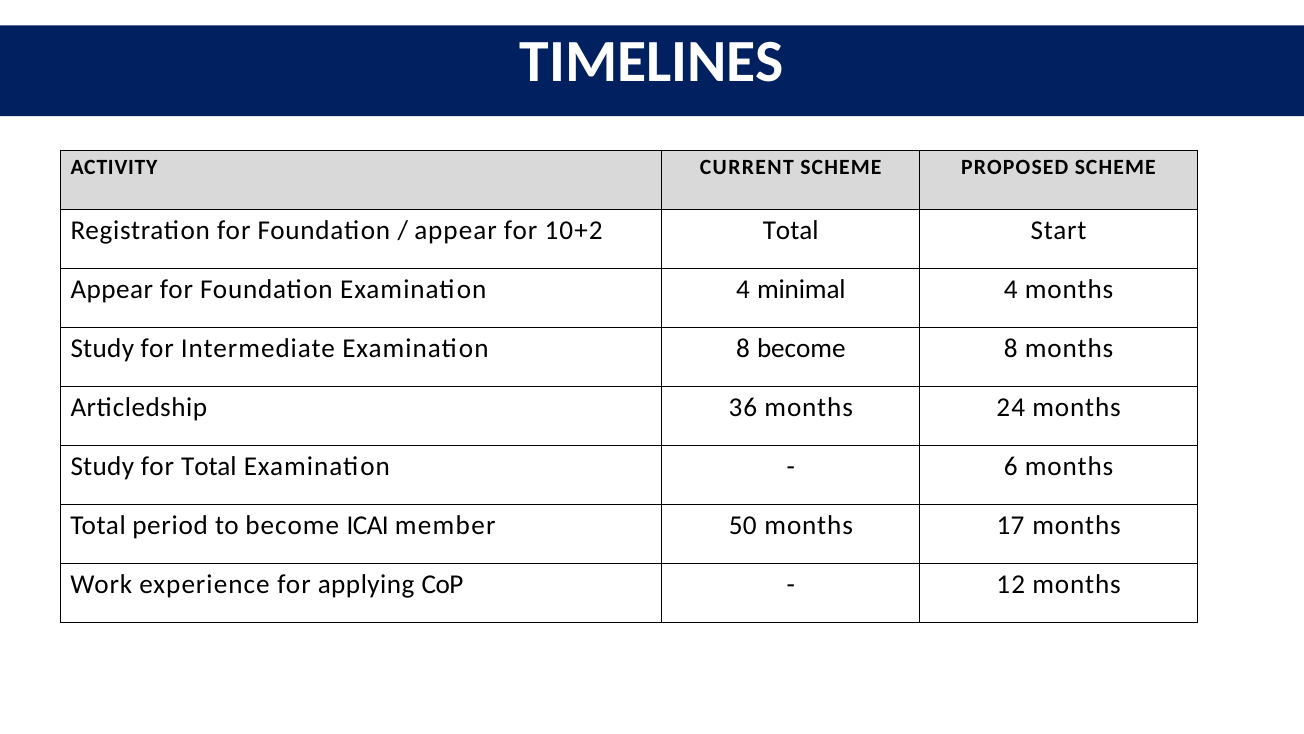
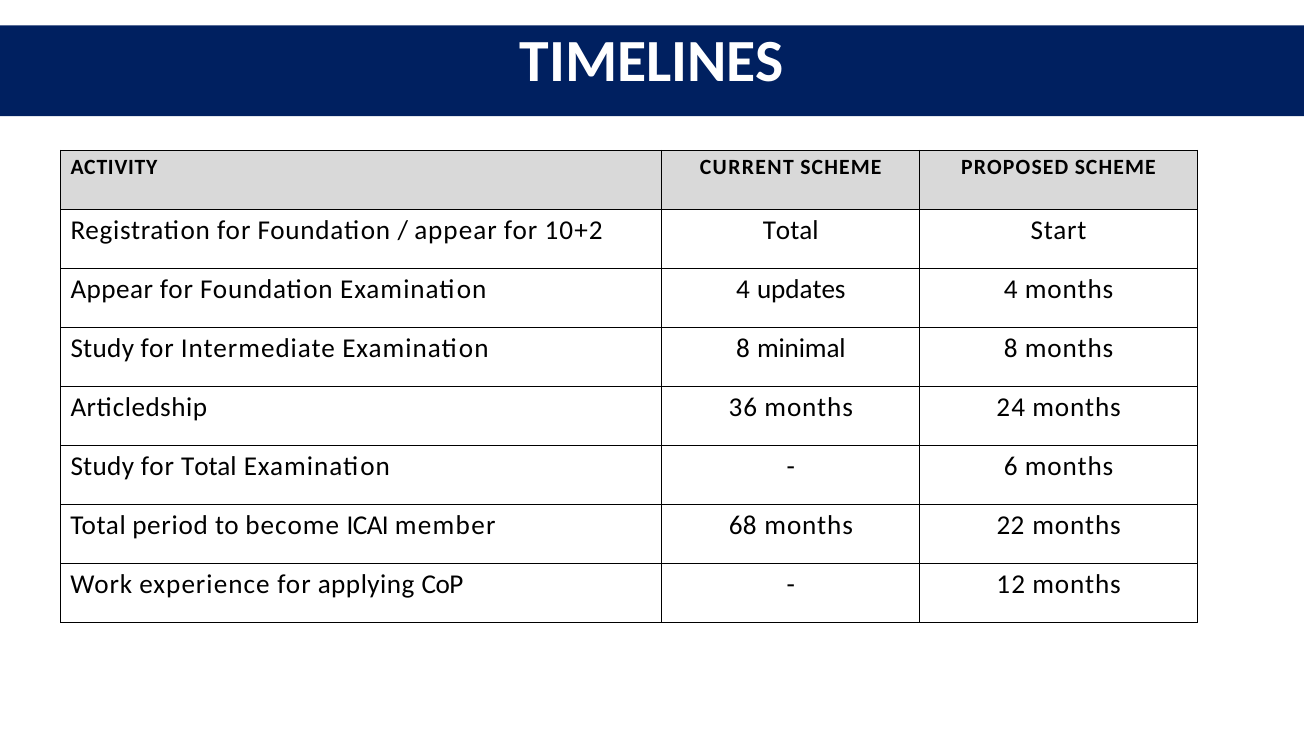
minimal: minimal -> updates (801, 289)
8 become: become -> minimal (801, 348)
50: 50 -> 68 (743, 525)
17: 17 -> 22 (1011, 525)
